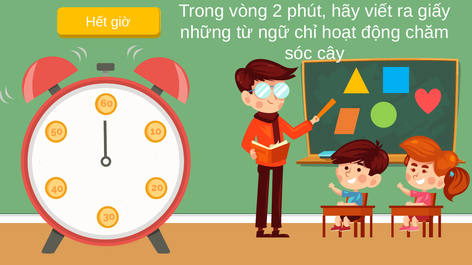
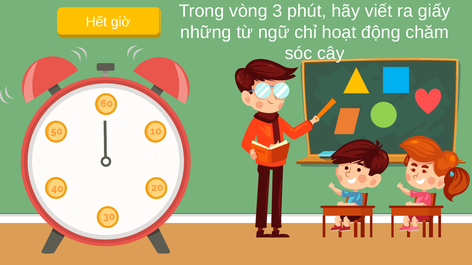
2: 2 -> 3 (277, 11)
